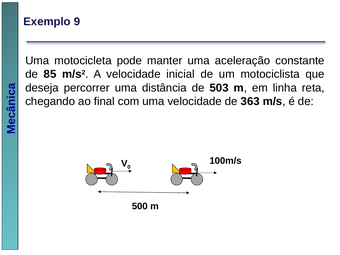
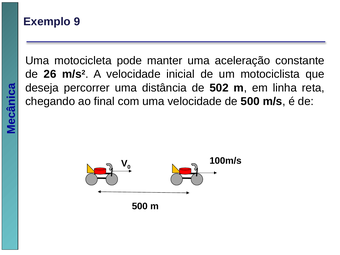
85: 85 -> 26 (50, 74)
503: 503 -> 502 (219, 88)
de 363: 363 -> 500 (250, 101)
